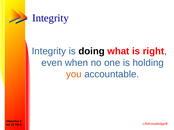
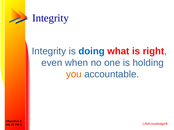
doing colour: black -> blue (92, 51)
